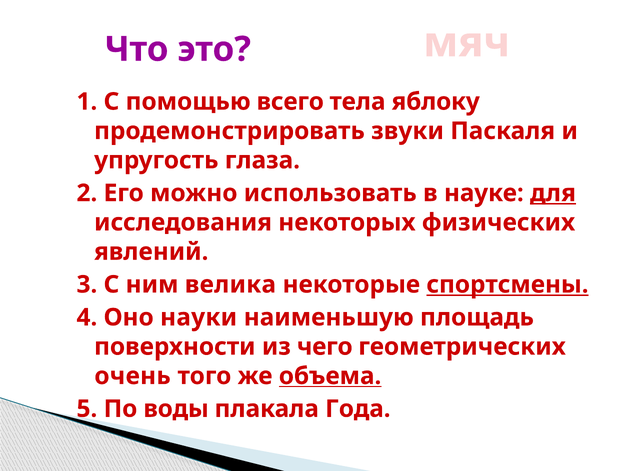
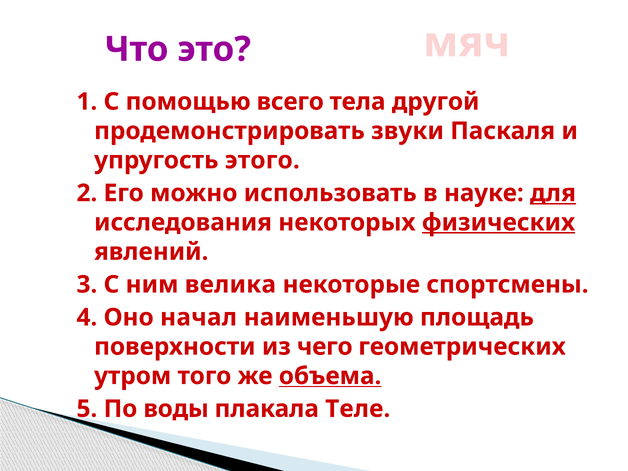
яблоку: яблоку -> другой (436, 102)
глаза: глаза -> этого (262, 160)
физических underline: none -> present (498, 222)
спортсмены underline: present -> none (507, 285)
науки: науки -> начал (199, 317)
очень: очень -> утром (133, 376)
Года: Года -> Теле (358, 409)
